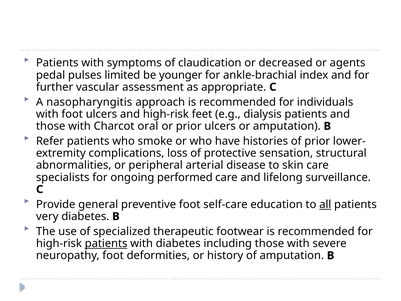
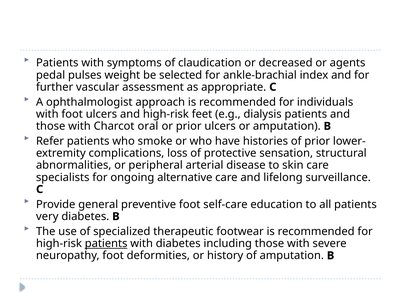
limited: limited -> weight (122, 75)
younger: younger -> selected (181, 75)
nasopharyngitis: nasopharyngitis -> ophthalmologist (89, 102)
performed: performed -> alternative (185, 177)
all underline: present -> none (325, 204)
